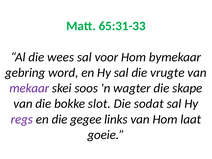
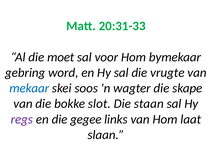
65:31-33: 65:31-33 -> 20:31-33 (122, 26)
wees: wees -> moet (61, 57)
mekaar colour: purple -> blue (29, 88)
sodat: sodat -> staan (149, 104)
goeie: goeie -> slaan (106, 135)
